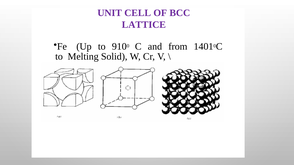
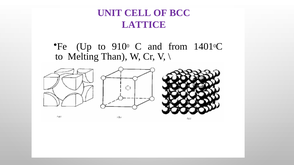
Solid: Solid -> Than (114, 57)
